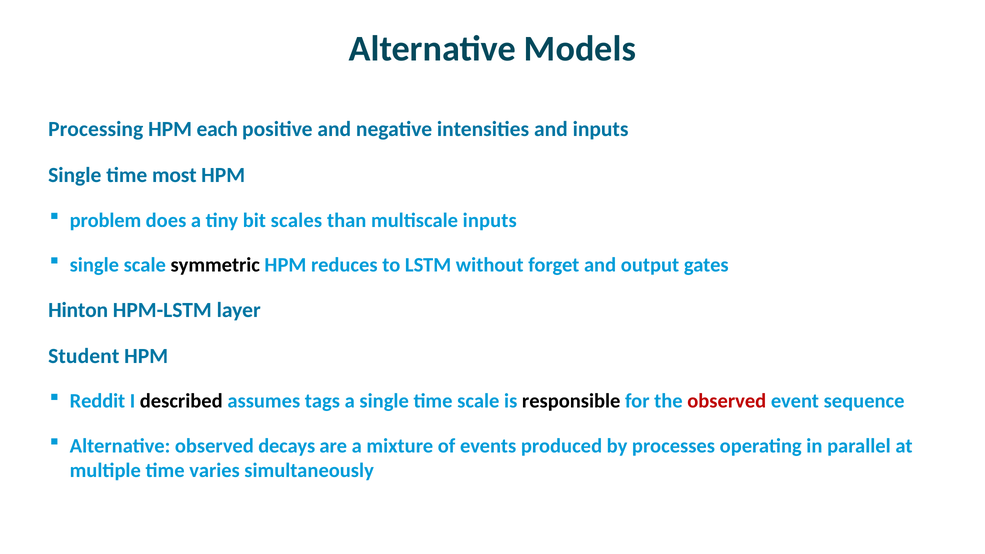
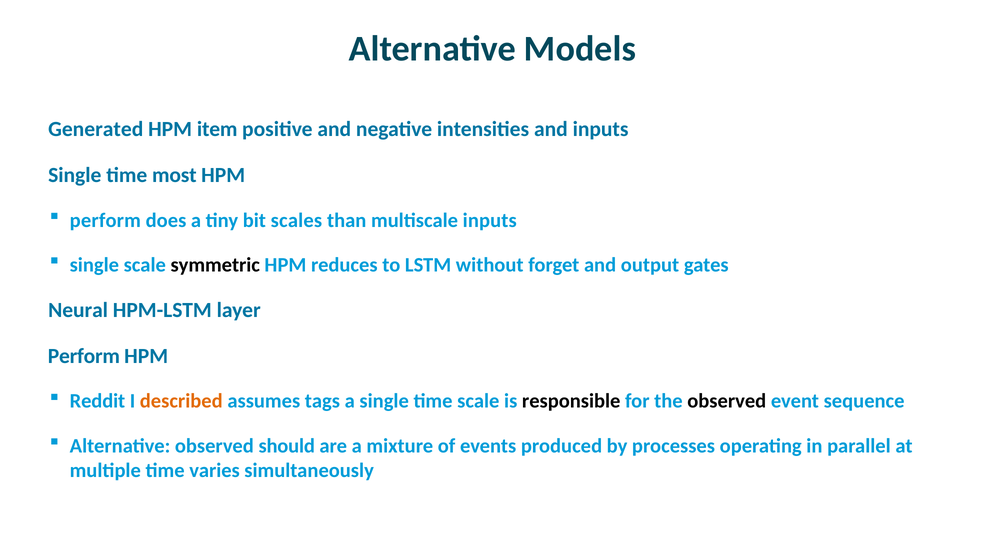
Processing: Processing -> Generated (96, 129)
each: each -> item (217, 129)
problem: problem -> perform (105, 220)
Hinton: Hinton -> Neural (78, 310)
Student: Student -> Perform (84, 356)
described colour: black -> orange (181, 401)
observed colour: red -> black (727, 401)
decays: decays -> should (287, 446)
